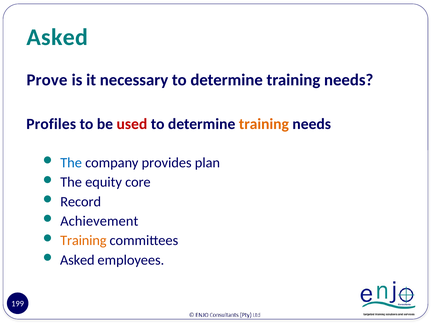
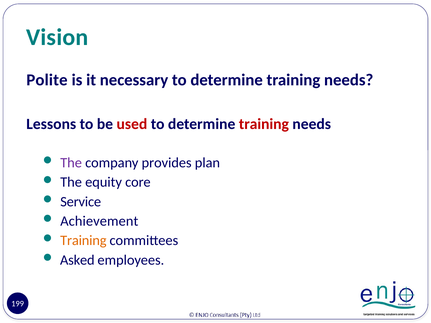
Asked: Asked -> Vision (57, 37)
Prove: Prove -> Polite (47, 80)
Profiles: Profiles -> Lessons (51, 124)
training colour: orange -> red (264, 124)
The colour: blue -> purple (71, 163)
Record: Record -> Service (81, 202)
